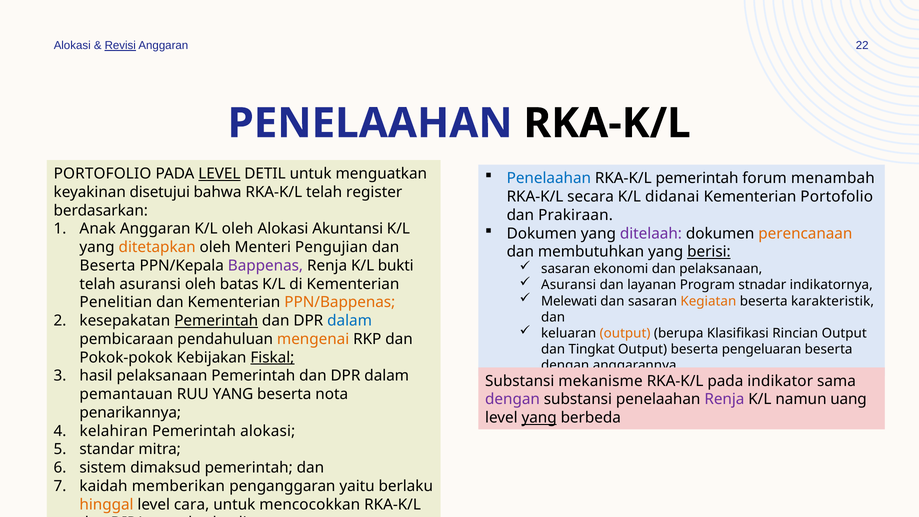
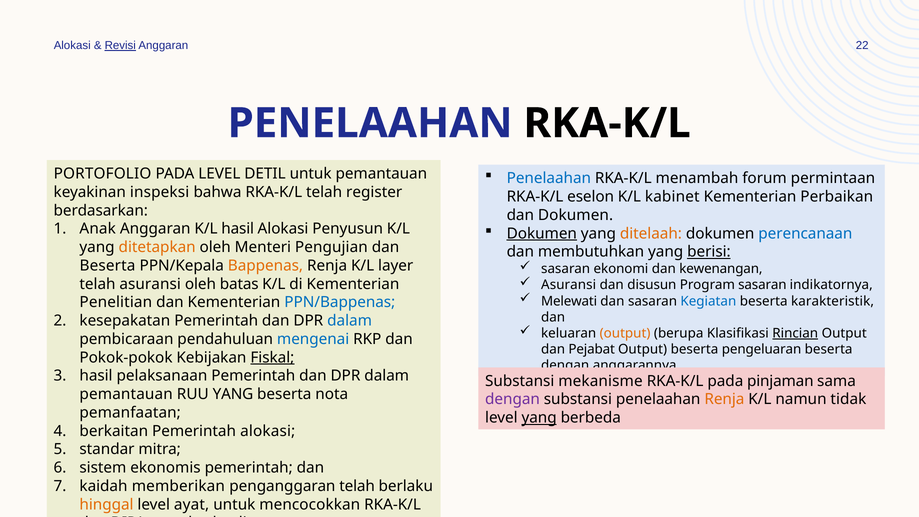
LEVEL underline: present -> none (219, 174)
untuk menguatkan: menguatkan -> pemantauan (381, 174)
RKA-K/L pemerintah: pemerintah -> menambah (697, 178)
menambah: menambah -> permintaan (833, 178)
disetujui: disetujui -> inspeksi (160, 192)
secara: secara -> eselon (591, 197)
didanai: didanai -> kabinet (672, 197)
Kementerian Portofolio: Portofolio -> Perbaikan (837, 197)
dan Prakiraan: Prakiraan -> Dokumen (576, 215)
K/L oleh: oleh -> hasil (238, 229)
Akuntansi: Akuntansi -> Penyusun (348, 229)
Dokumen underline: none -> present (542, 233)
ditelaah colour: purple -> orange (651, 233)
perencanaan colour: orange -> blue (805, 233)
Bappenas colour: purple -> orange (265, 266)
bukti: bukti -> layer (396, 266)
dan pelaksanaan: pelaksanaan -> kewenangan (721, 269)
layanan: layanan -> disusun (652, 285)
Program stnadar: stnadar -> sasaran (762, 285)
Kegiatan colour: orange -> blue (708, 301)
PPN/Bappenas colour: orange -> blue (340, 302)
Pemerintah underline: present -> none (216, 321)
Rincian underline: none -> present (795, 333)
mengenai colour: orange -> blue (313, 339)
Tingkat: Tingkat -> Pejabat (592, 349)
indikator: indikator -> pinjaman (780, 381)
Renja colour: purple -> orange (724, 399)
uang: uang -> tidak (848, 399)
penarikannya: penarikannya -> pemanfaatan (130, 413)
kelahiran: kelahiran -> berkaitan (114, 431)
dimaksud: dimaksud -> ekonomis (165, 468)
penganggaran yaitu: yaitu -> telah (357, 486)
cara: cara -> ayat (192, 504)
